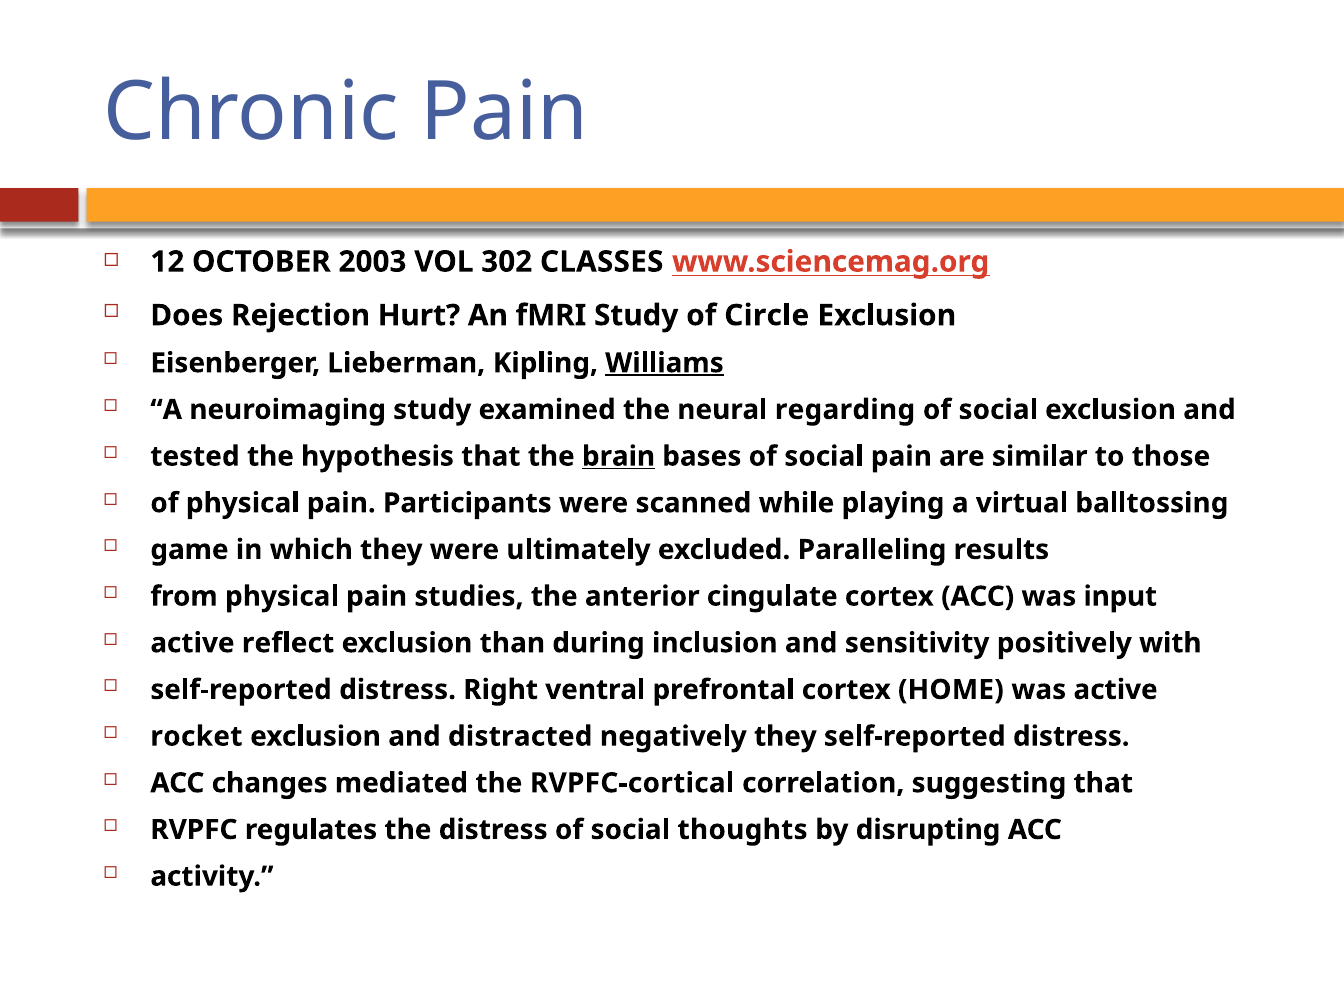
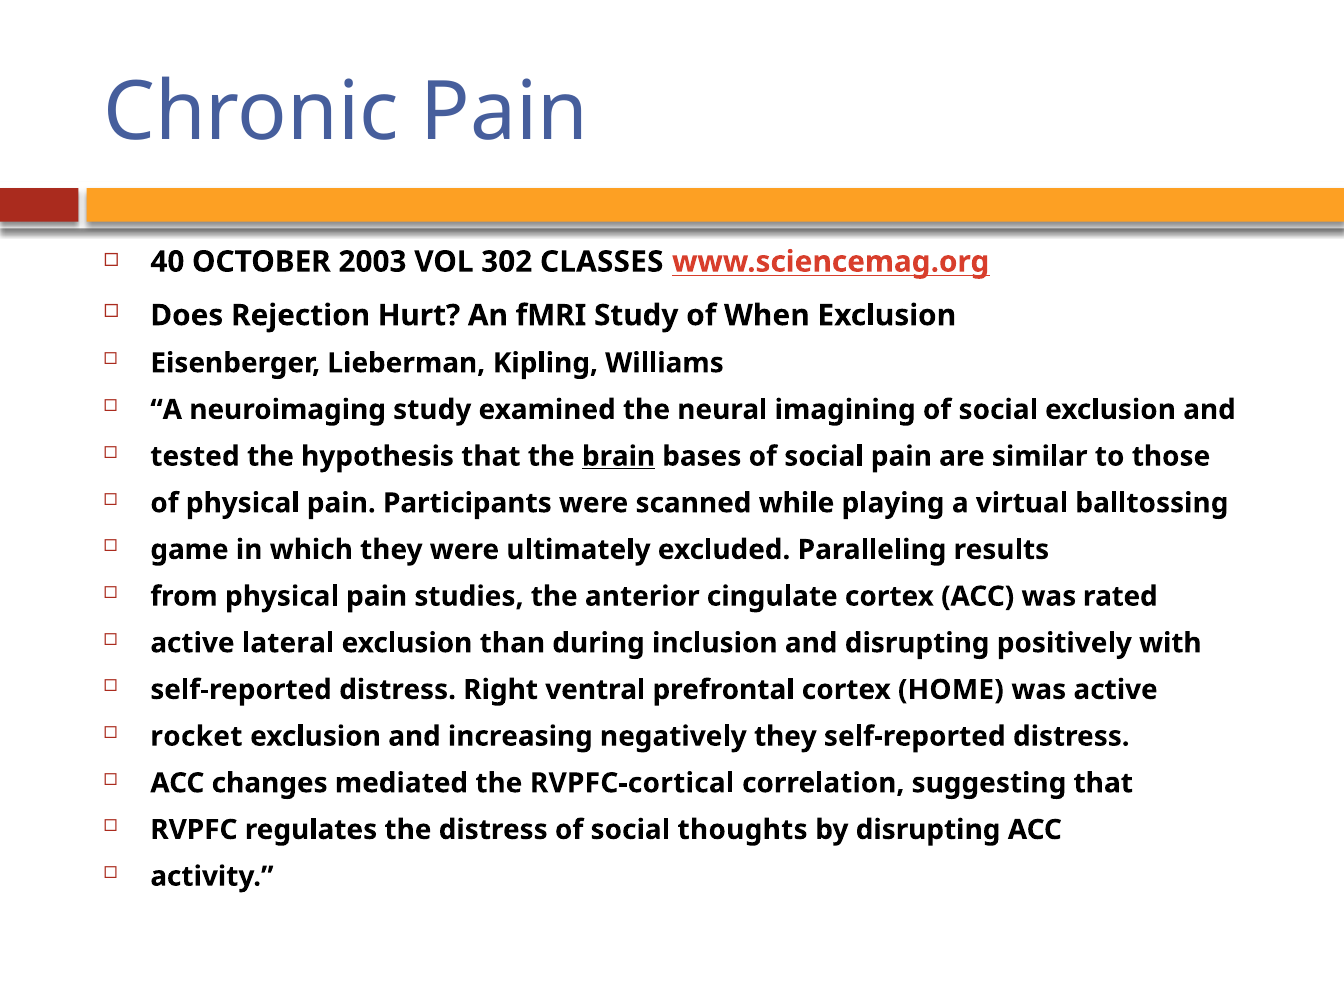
12: 12 -> 40 (167, 262)
Circle: Circle -> When (767, 315)
Williams underline: present -> none (664, 363)
regarding: regarding -> imagining (845, 410)
input: input -> rated (1120, 596)
reflect: reflect -> lateral (288, 643)
and sensitivity: sensitivity -> disrupting (917, 643)
distracted: distracted -> increasing (520, 736)
